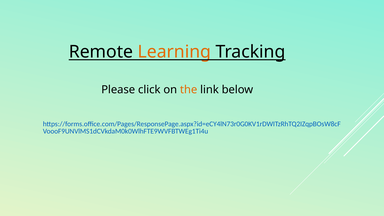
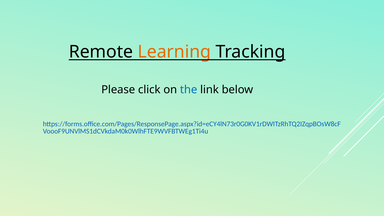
the colour: orange -> blue (189, 90)
